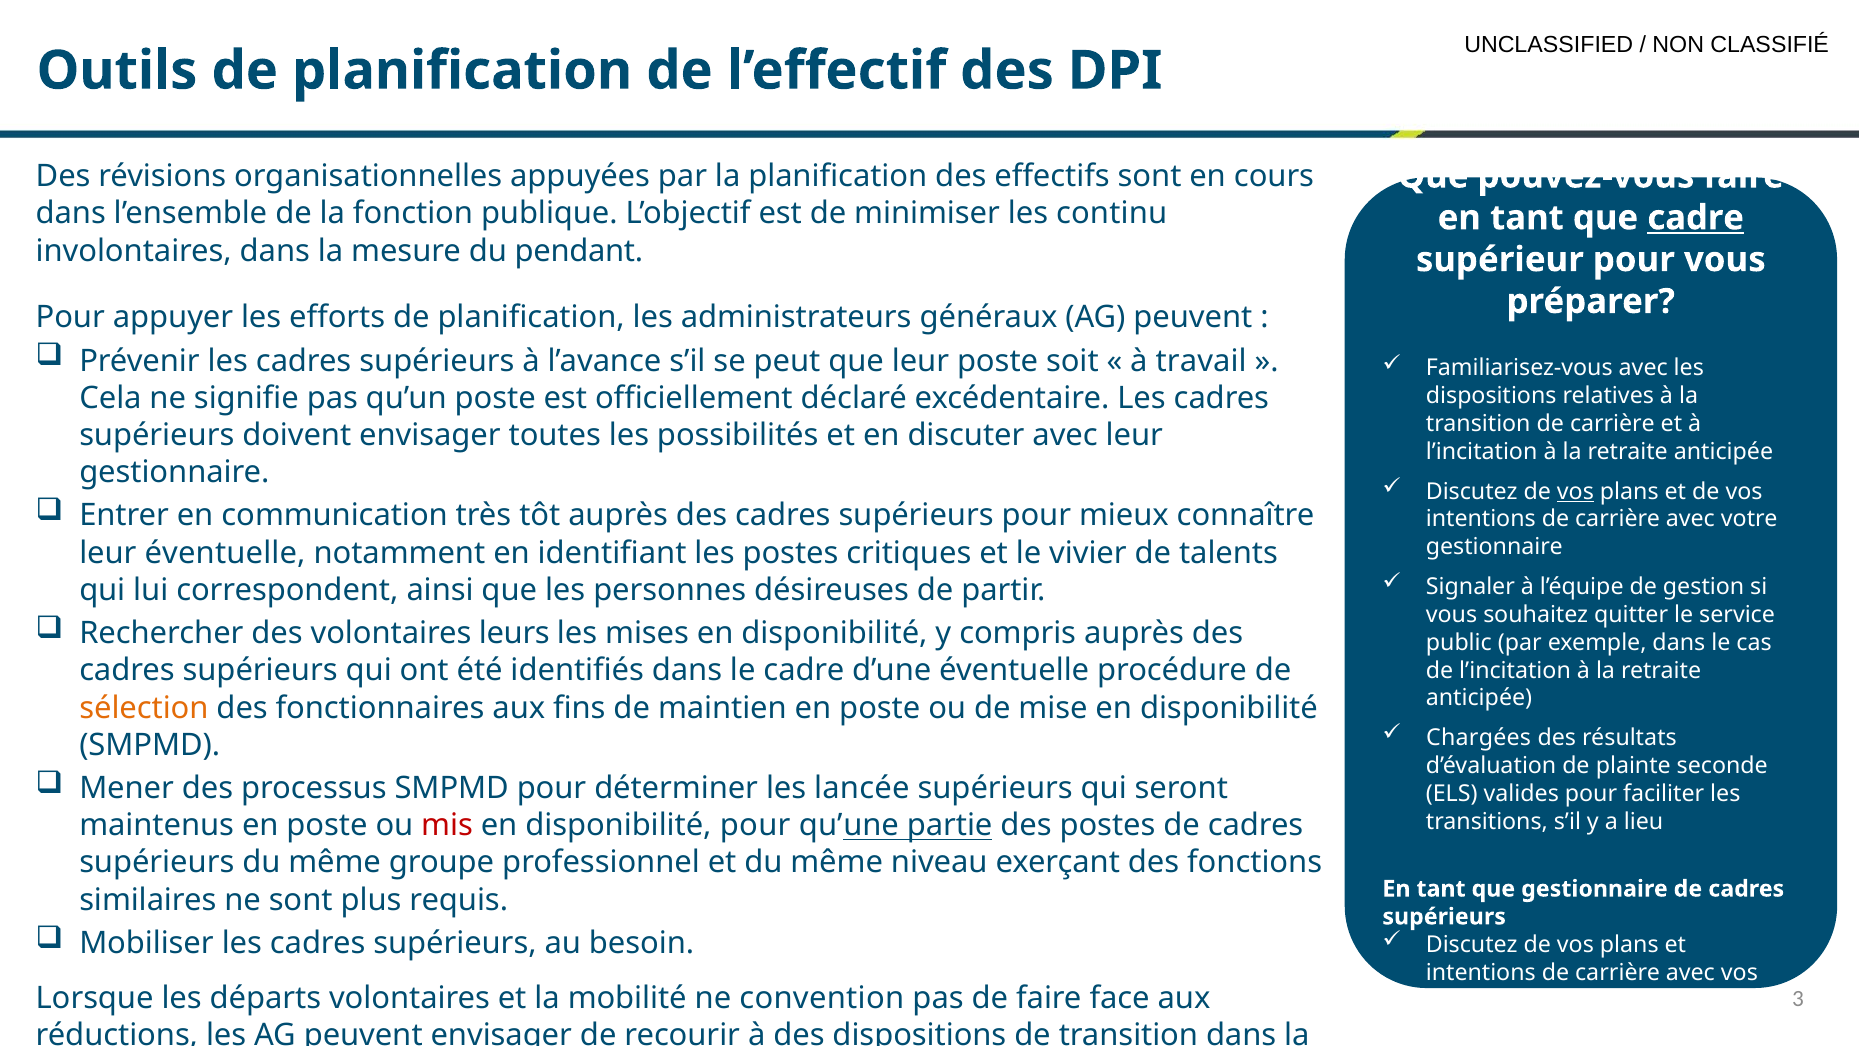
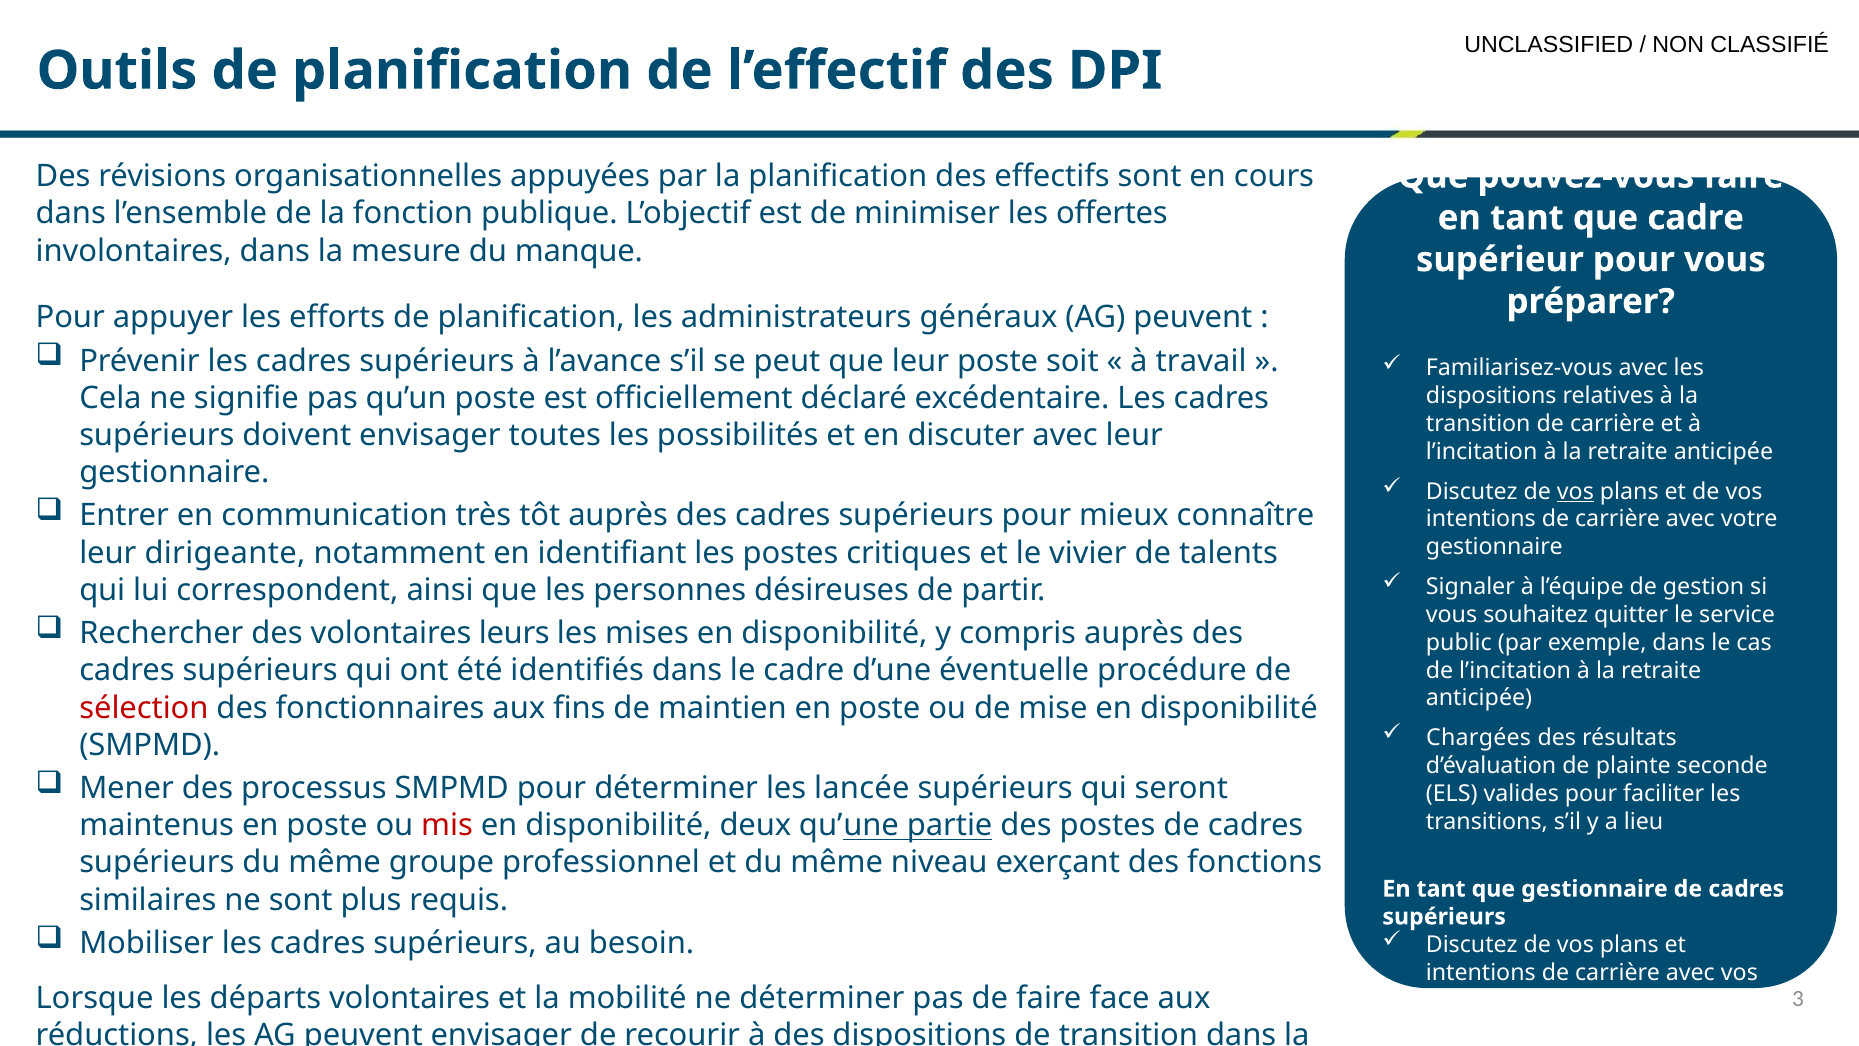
continu: continu -> offertes (1112, 214)
cadre underline: present -> none (1696, 218)
pendant: pendant -> manque (579, 251)
leur éventuelle: éventuelle -> dirigeante (225, 553)
sélection colour: orange -> red (144, 708)
disponibilité pour: pour -> deux (755, 825)
ne convention: convention -> déterminer (822, 998)
